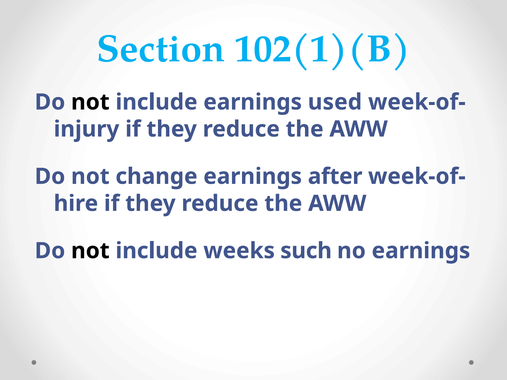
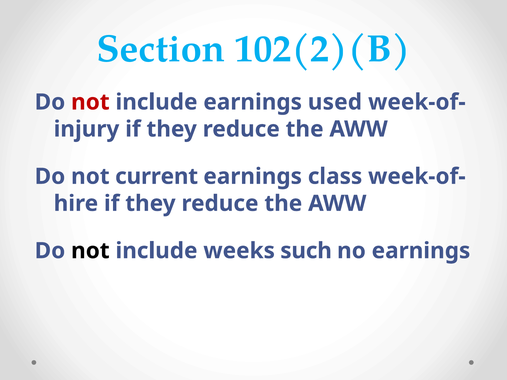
102(1)(B: 102(1)(B -> 102(2)(B (323, 49)
not colour: black -> red (90, 102)
change: change -> current (157, 177)
after: after -> class (335, 177)
